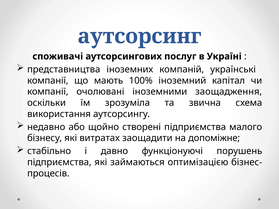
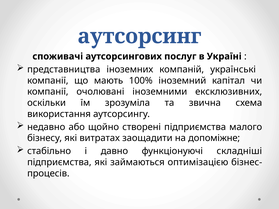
заощадження: заощадження -> ексклюзивних (229, 92)
порушень: порушень -> складніші (239, 151)
